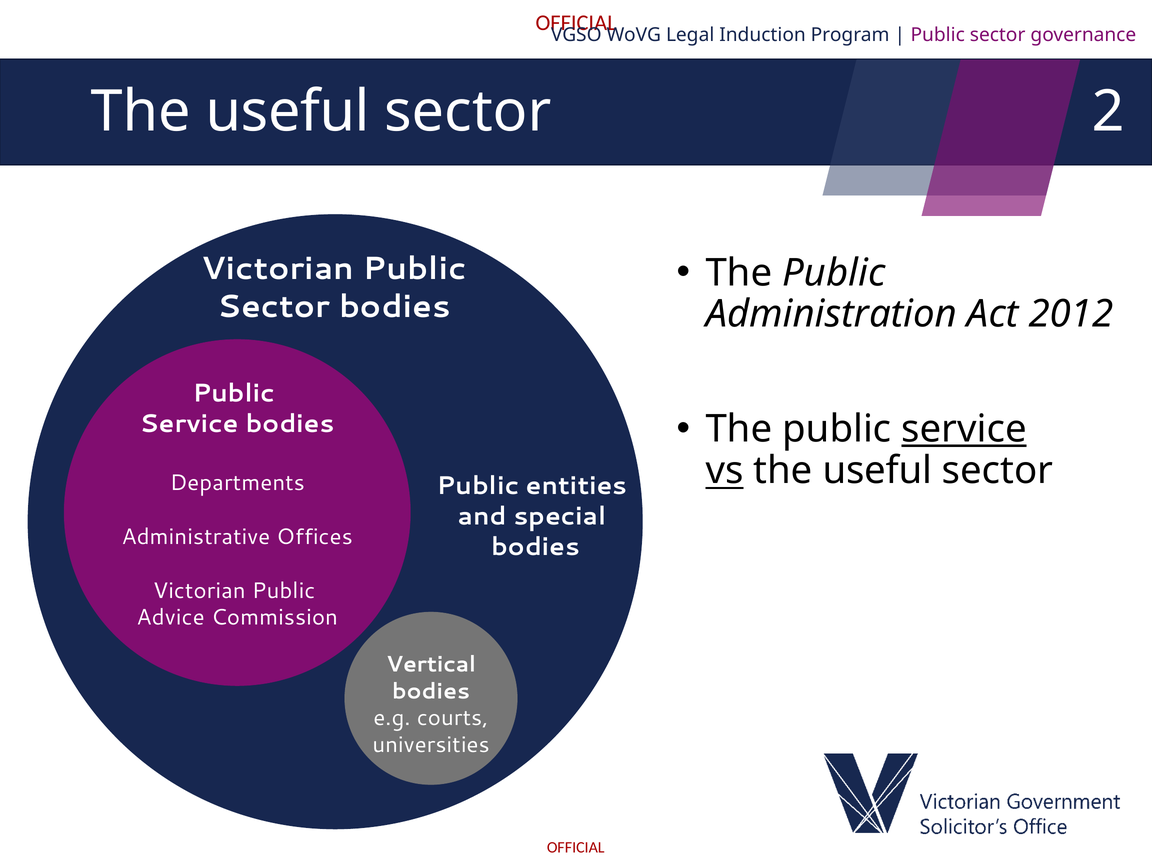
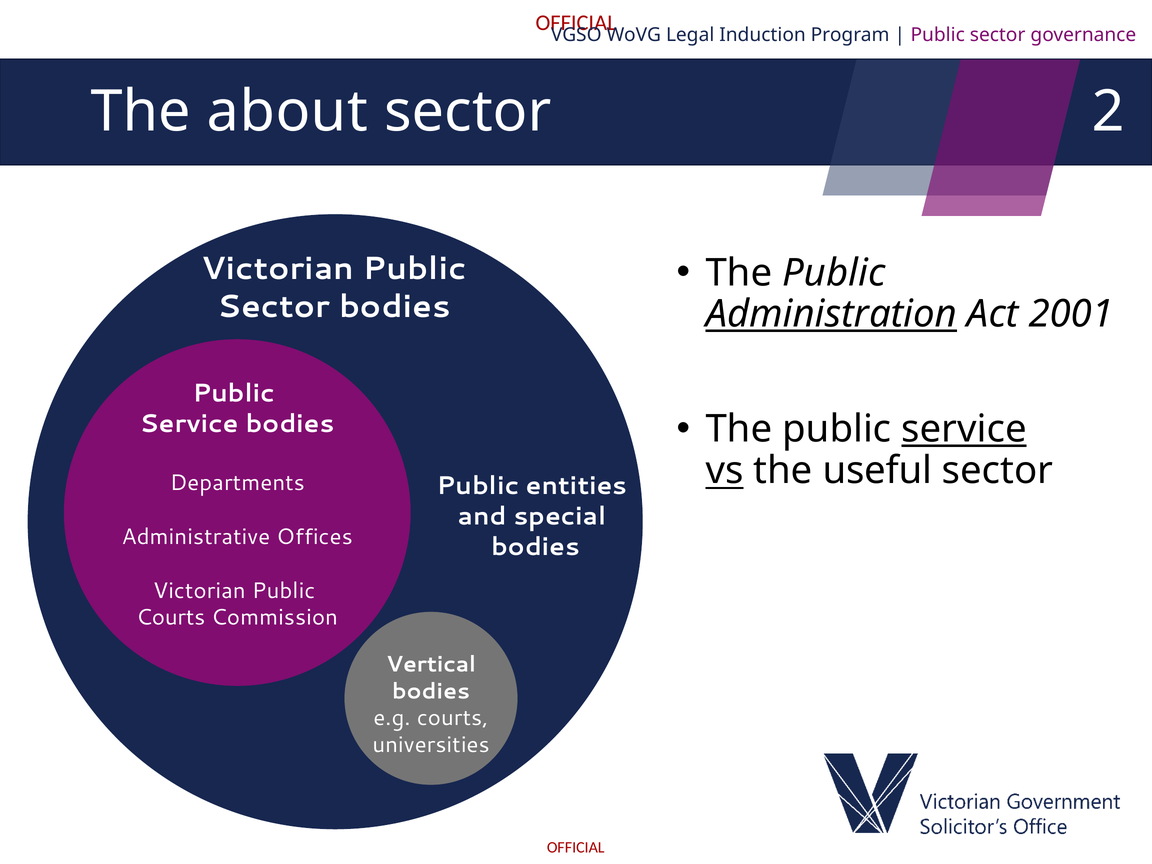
useful: useful -> about (287, 112)
Administration underline: none -> present (831, 314)
2012: 2012 -> 2001 (1071, 314)
Advice: Advice -> Courts (171, 618)
